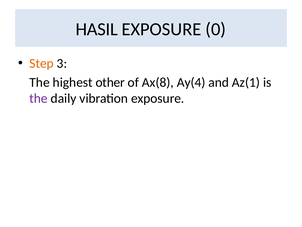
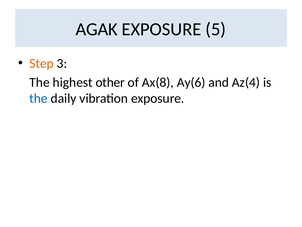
HASIL: HASIL -> AGAK (97, 29)
0: 0 -> 5 (216, 29)
Ay(4: Ay(4 -> Ay(6 (191, 82)
Az(1: Az(1 -> Az(4 (246, 82)
the colour: purple -> blue (39, 98)
